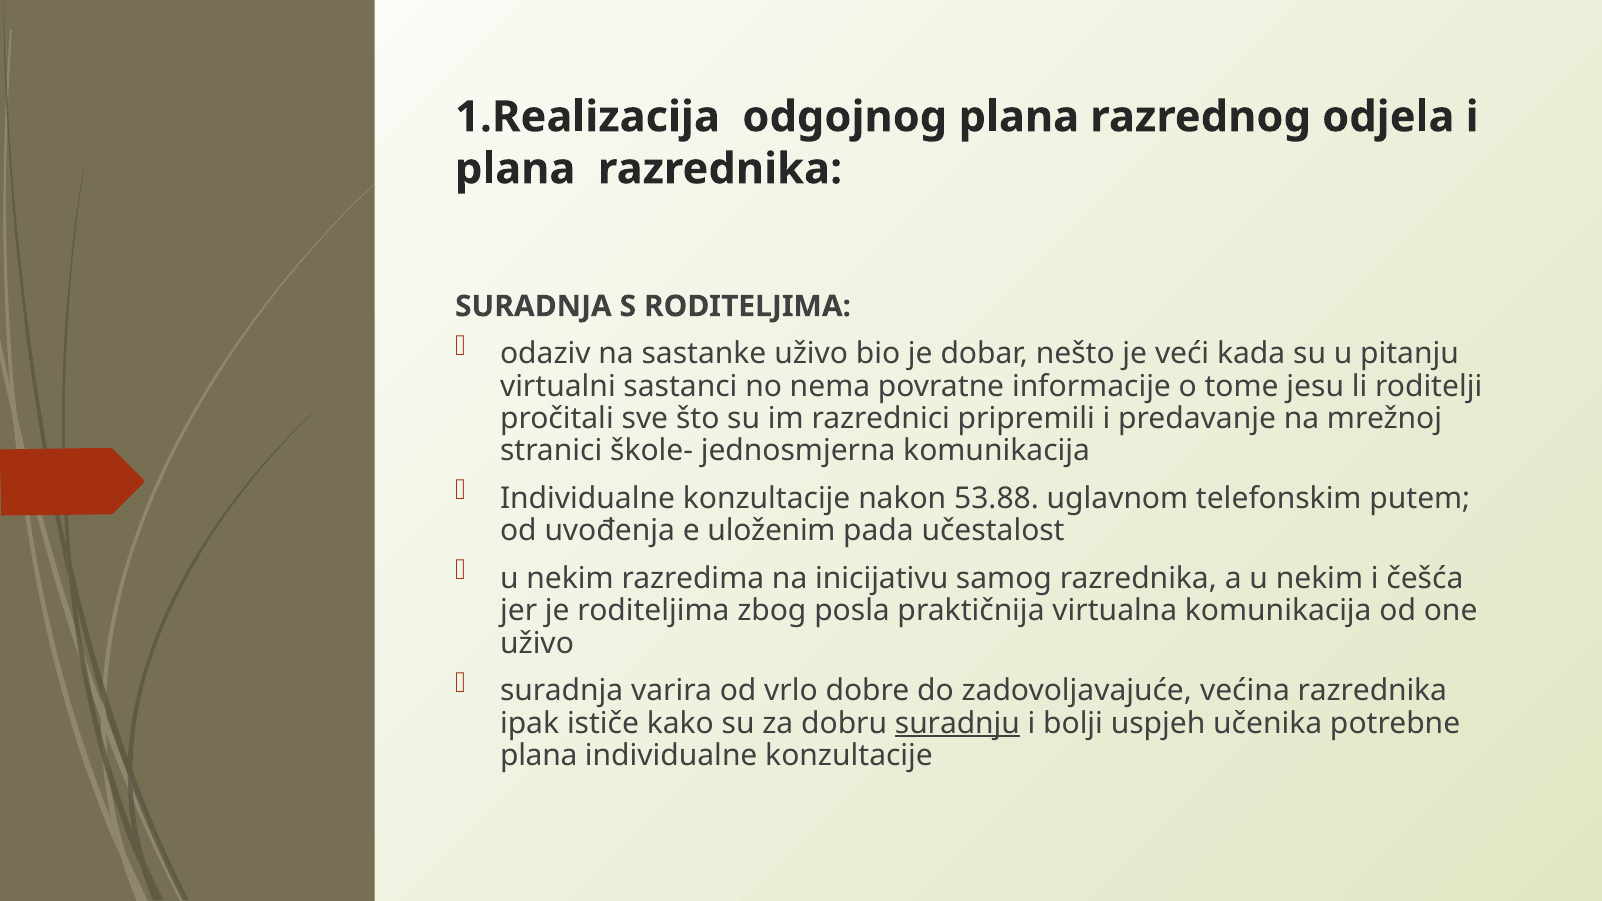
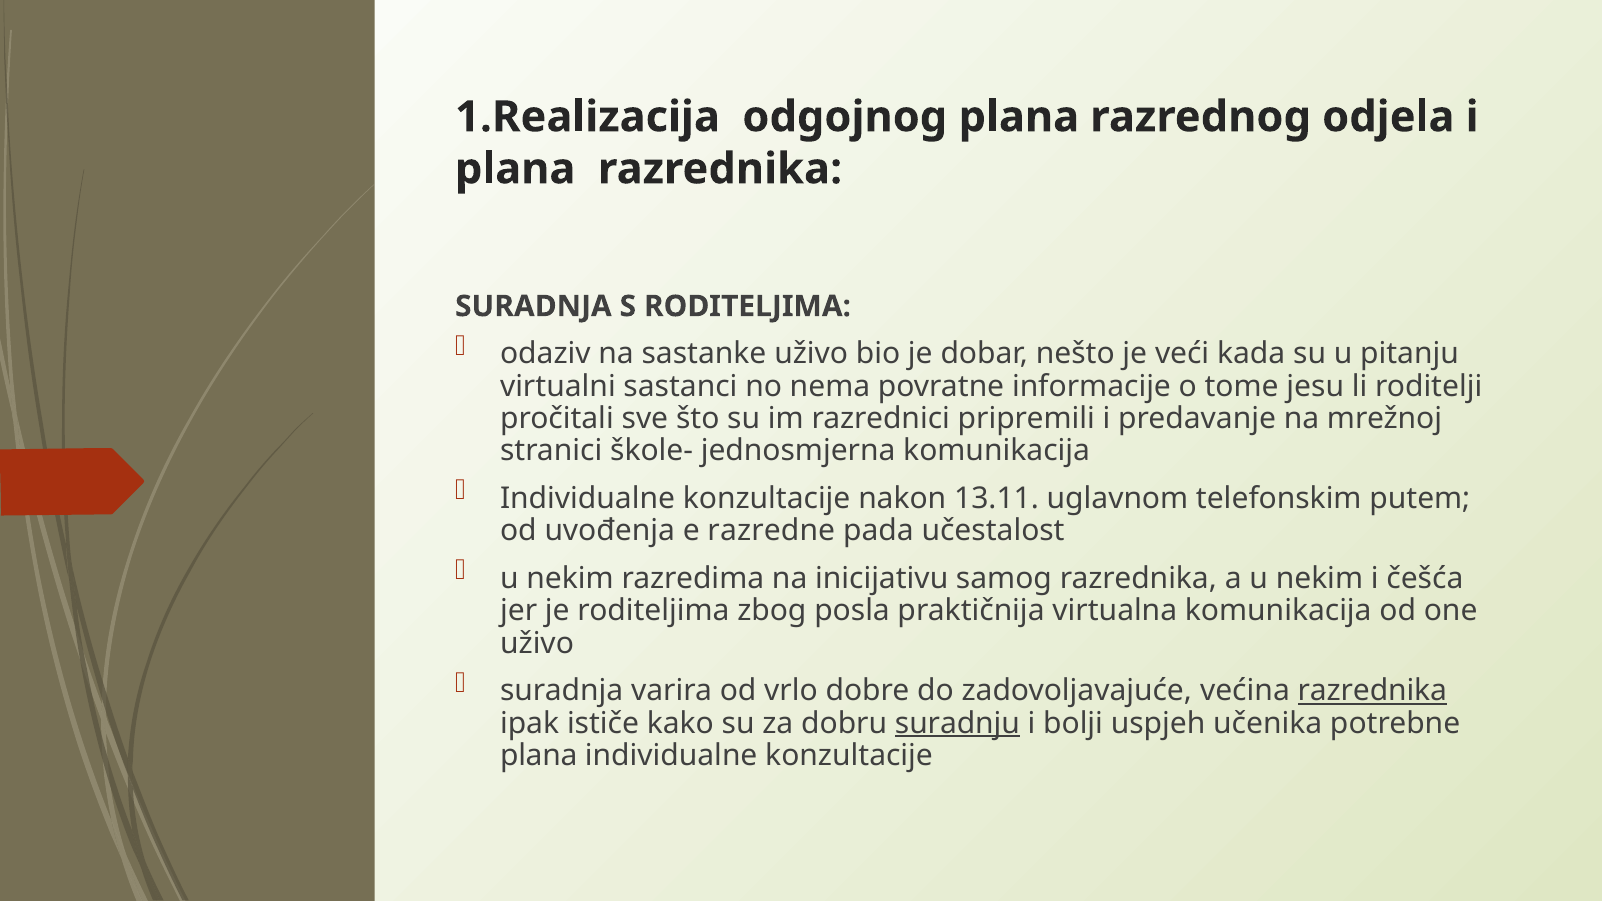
53.88: 53.88 -> 13.11 (997, 499)
uloženim: uloženim -> razredne (771, 531)
razrednika underline: none -> present (1372, 691)
